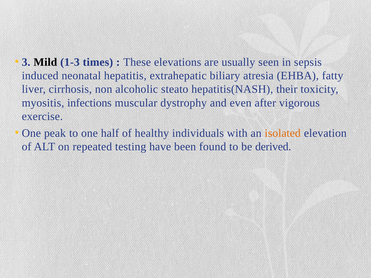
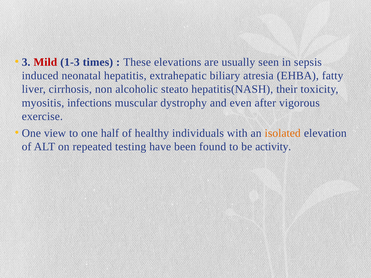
Mild colour: black -> red (45, 62)
peak: peak -> view (55, 133)
derived: derived -> activity (273, 147)
